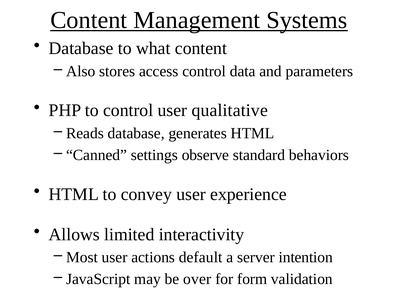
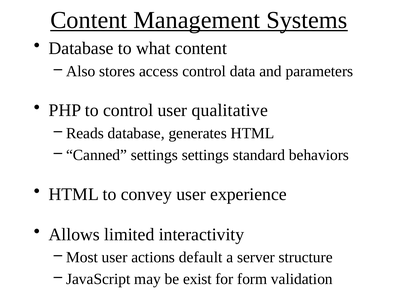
settings observe: observe -> settings (205, 155)
intention: intention -> structure (306, 257)
over: over -> exist (197, 279)
